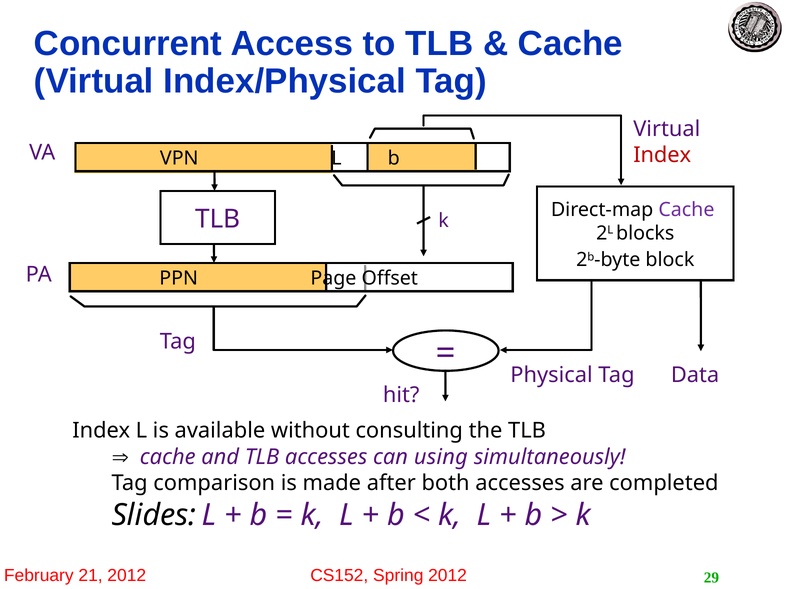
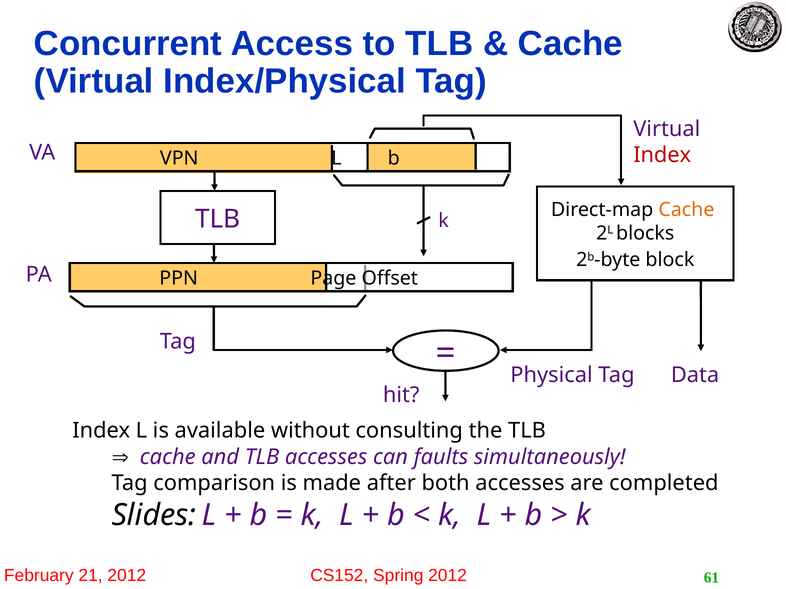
Cache colour: purple -> orange (686, 210)
using: using -> faults (441, 457)
29: 29 -> 61 (711, 578)
